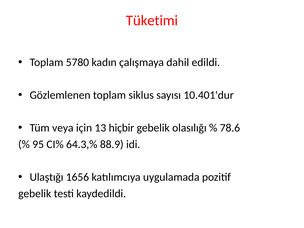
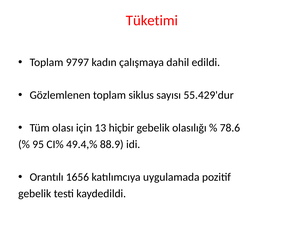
5780: 5780 -> 9797 (77, 62)
10.401'dur: 10.401'dur -> 55.429'dur (209, 95)
veya: veya -> olası (63, 128)
64.3,%: 64.3,% -> 49.4,% (82, 144)
Ulaştığı: Ulaştığı -> Orantılı (47, 177)
